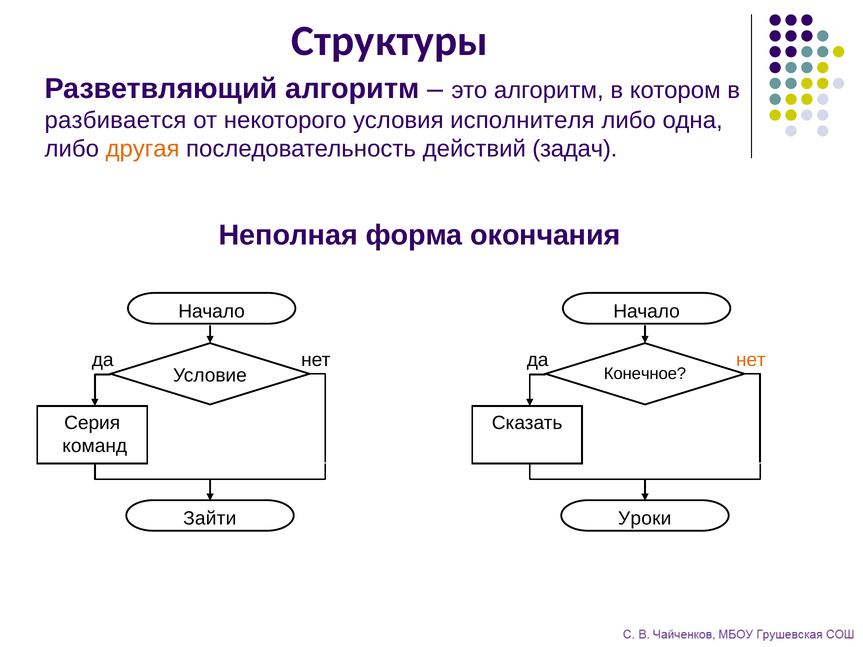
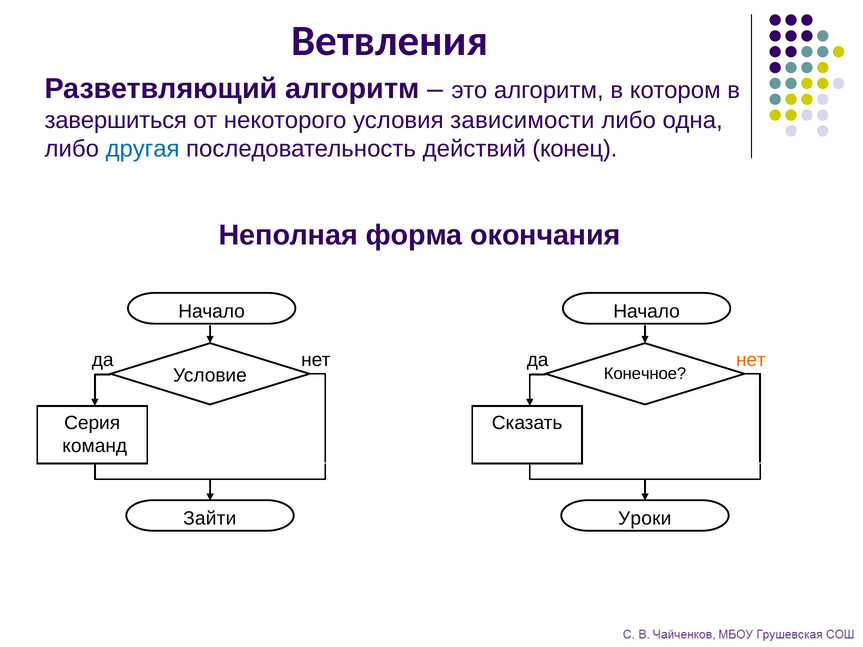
Структуры: Структуры -> Ветвления (390, 41)
разбивается: разбивается -> завершиться (116, 120)
исполнителя: исполнителя -> зависимости (522, 120)
другая colour: orange -> blue (143, 149)
задач: задач -> конец (575, 149)
